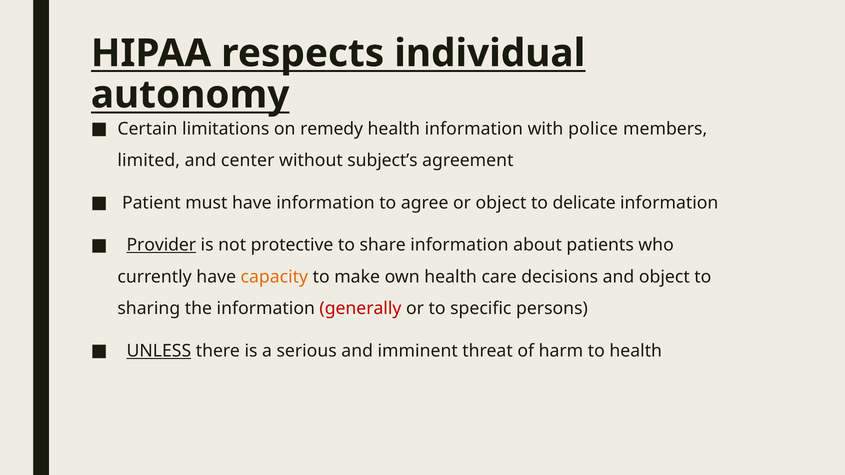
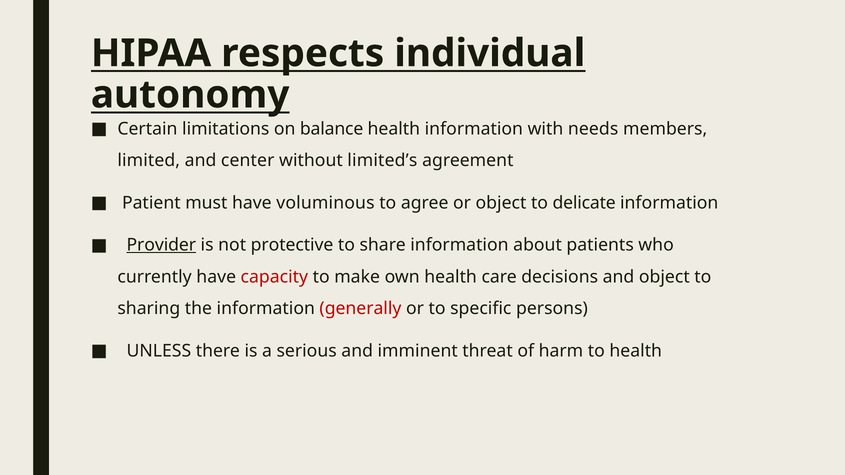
remedy: remedy -> balance (332, 129)
police: police -> needs (593, 129)
subject’s: subject’s -> limited’s (382, 161)
have information: information -> voluminous (325, 203)
capacity colour: orange -> red (274, 277)
UNLESS underline: present -> none (159, 351)
